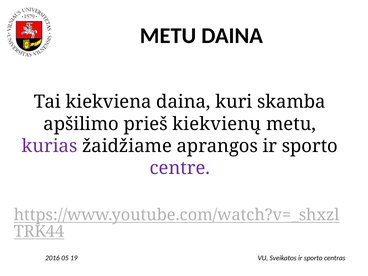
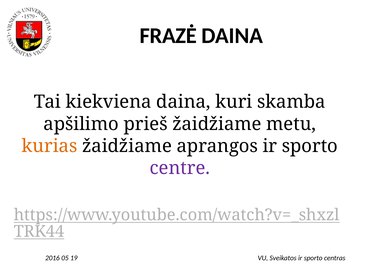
METU: METU -> FRAZĖ (168, 36)
prieš kiekvienų: kiekvienų -> žaidžiame (217, 124)
kurias colour: purple -> orange (50, 146)
